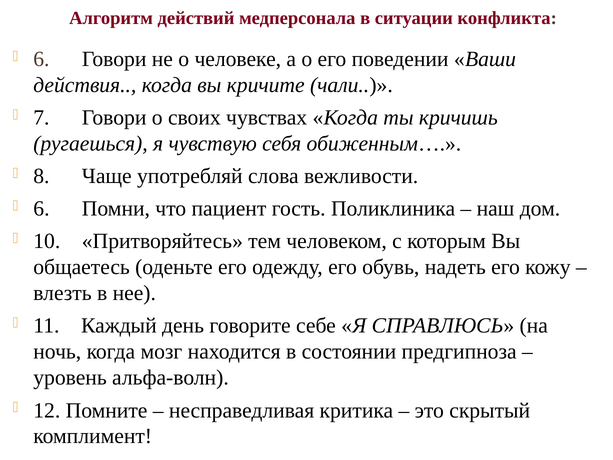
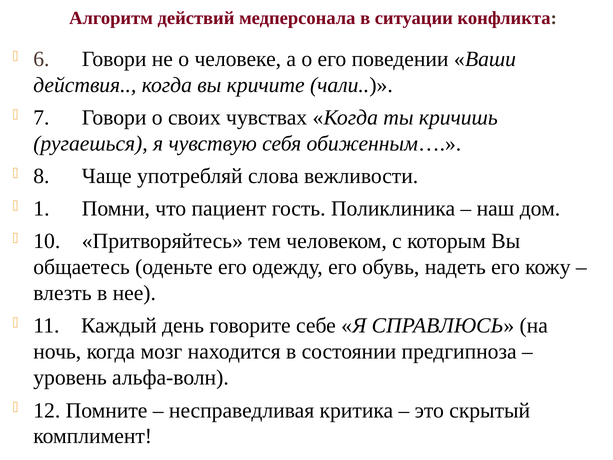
6: 6 -> 1 (41, 209)
